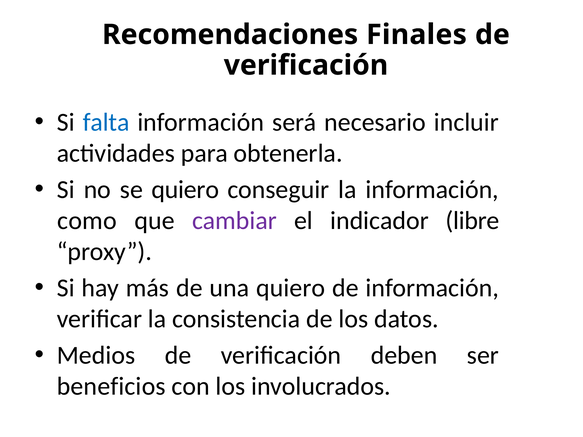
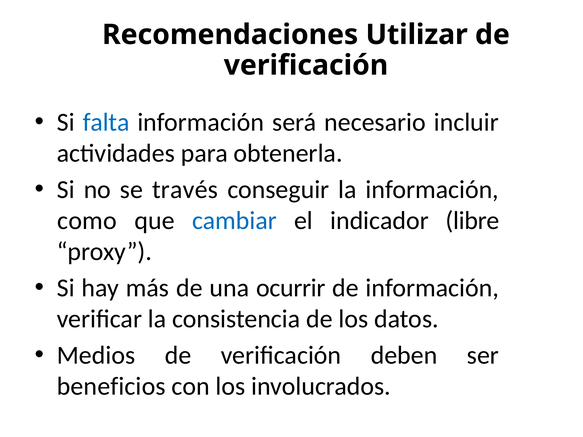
Finales: Finales -> Utilizar (417, 35)
se quiero: quiero -> través (185, 190)
cambiar colour: purple -> blue (234, 221)
una quiero: quiero -> ocurrir (291, 288)
